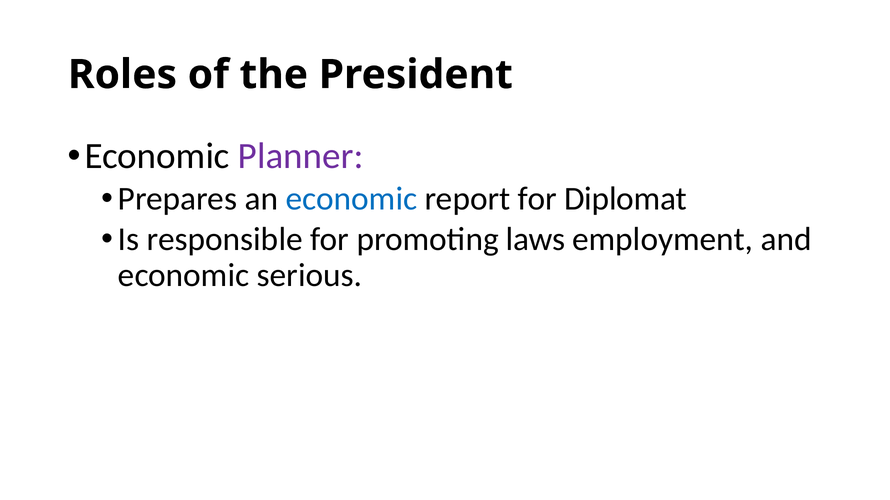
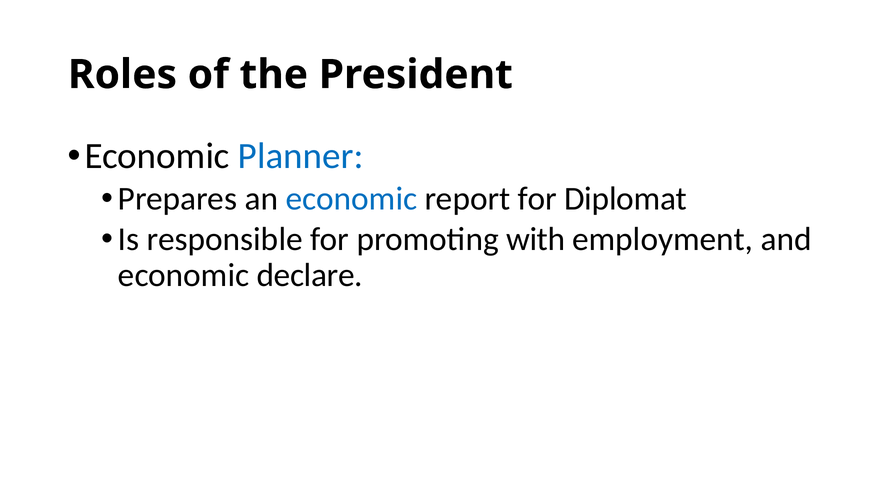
Planner colour: purple -> blue (301, 156)
laws: laws -> with (536, 240)
serious: serious -> declare (310, 276)
